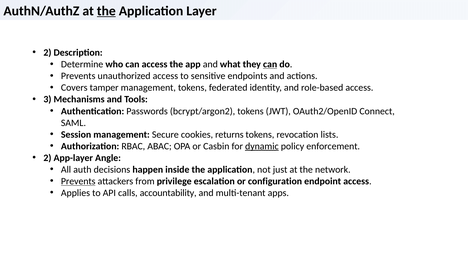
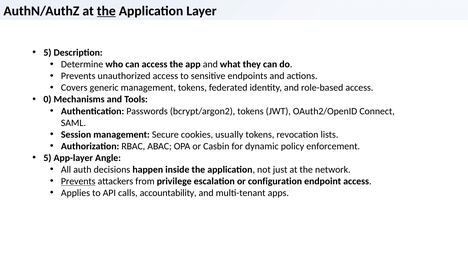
2: 2 -> 5 (47, 53)
can underline: present -> none (270, 64)
tamper: tamper -> generic (104, 88)
3: 3 -> 0 (47, 100)
returns: returns -> usually (229, 135)
dynamic underline: present -> none (262, 146)
2: 2 -> 5 (47, 158)
